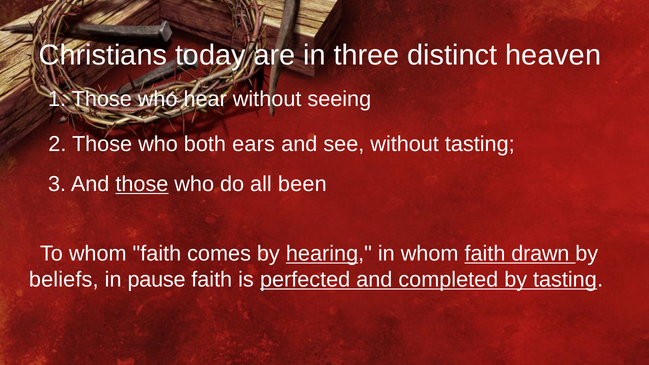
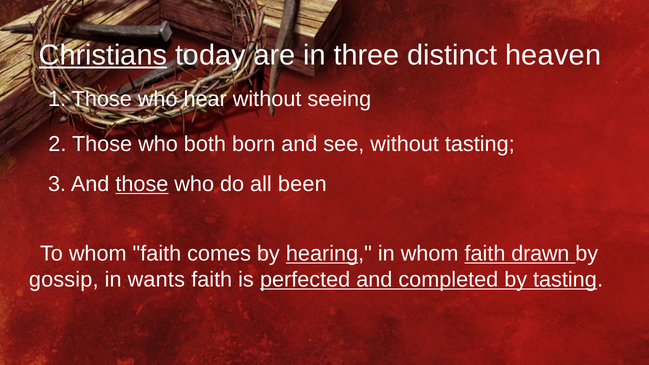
Christians underline: none -> present (103, 55)
ears: ears -> born (254, 144)
beliefs: beliefs -> gossip (64, 279)
pause: pause -> wants (156, 279)
